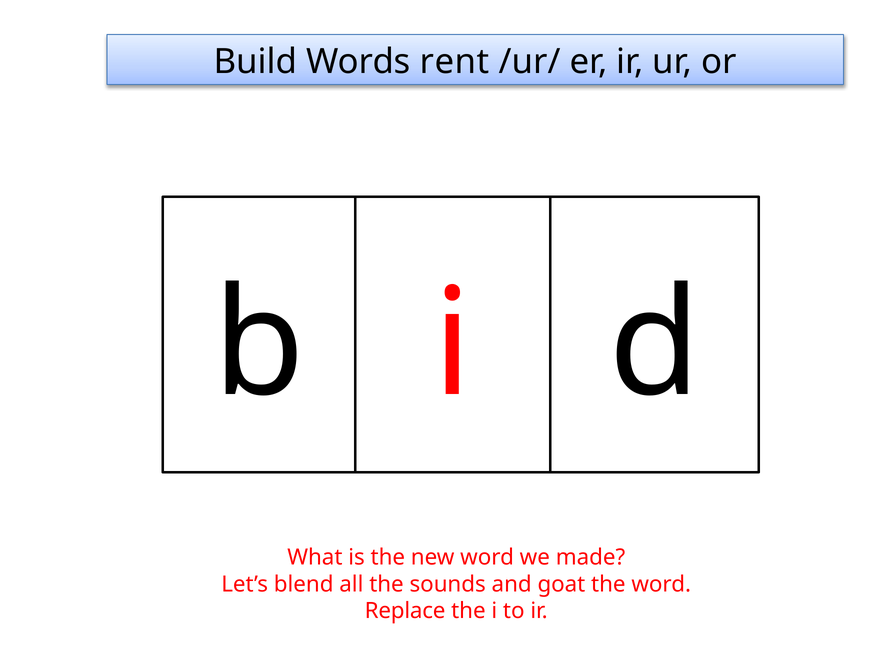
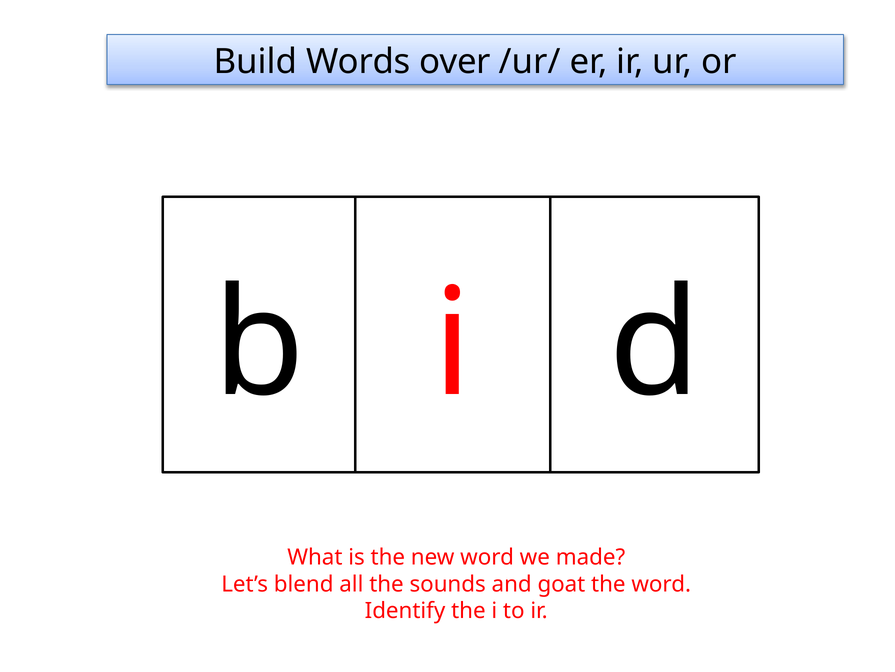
rent: rent -> over (455, 62)
Replace: Replace -> Identify (405, 610)
